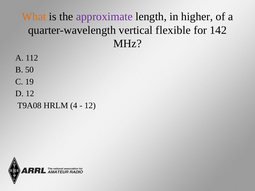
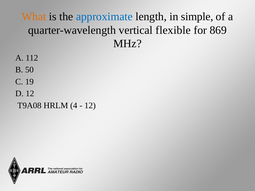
approximate colour: purple -> blue (104, 17)
higher: higher -> simple (197, 17)
142: 142 -> 869 (218, 30)
